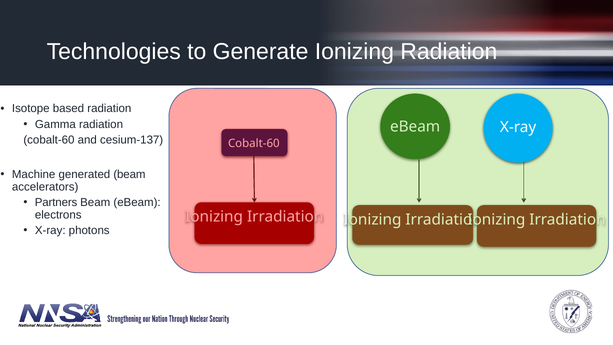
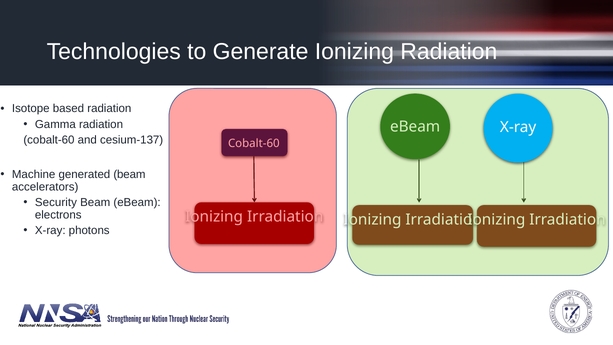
Partners: Partners -> Security (56, 202)
